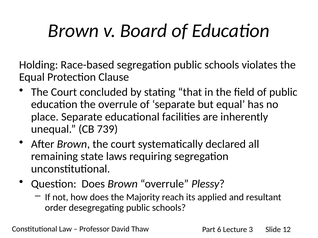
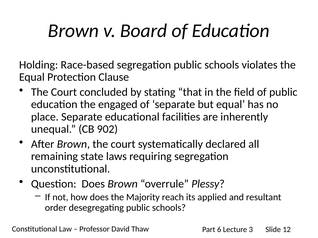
the overrule: overrule -> engaged (118, 105)
739: 739 -> 902 (107, 129)
